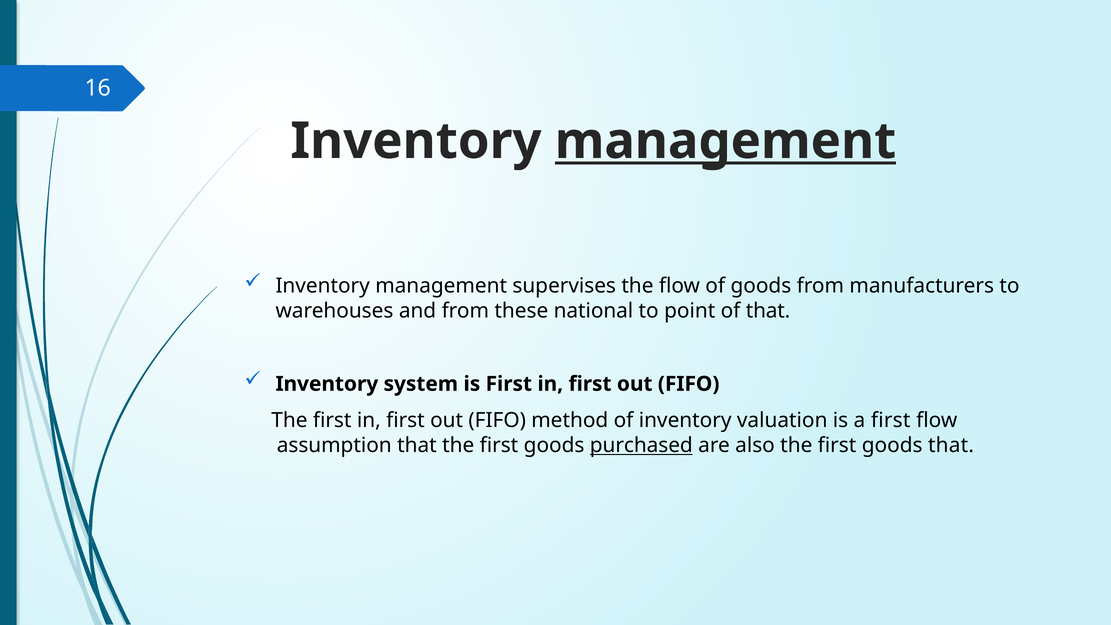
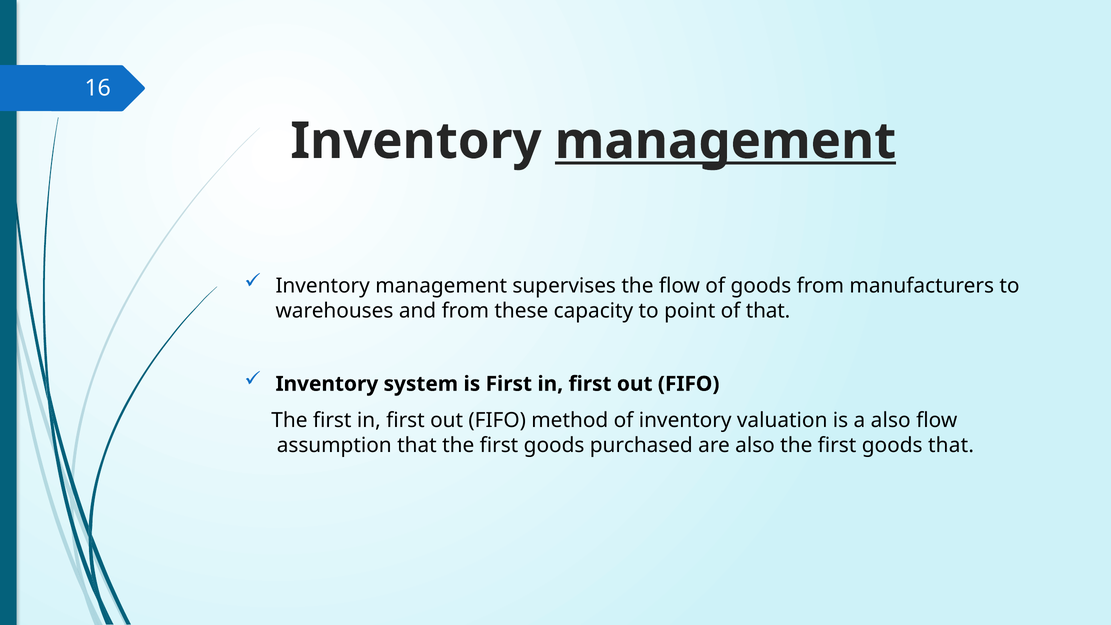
national: national -> capacity (593, 311)
a first: first -> also (891, 420)
purchased underline: present -> none (641, 445)
